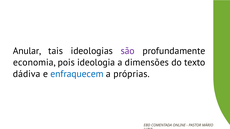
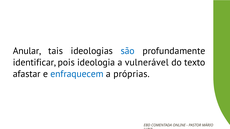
são colour: purple -> blue (128, 51)
economia: economia -> identificar (34, 63)
dimensões: dimensões -> vulnerável (147, 63)
dádiva: dádiva -> afastar (27, 74)
